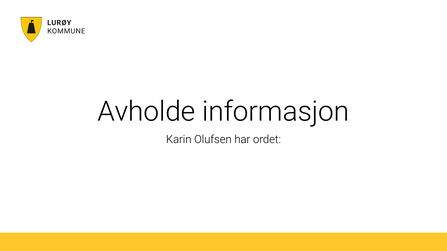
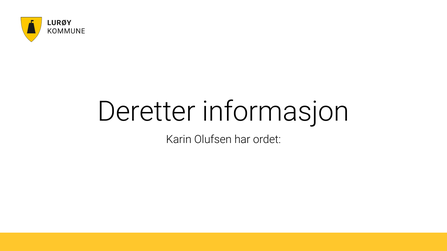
Avholde: Avholde -> Deretter (146, 112)
